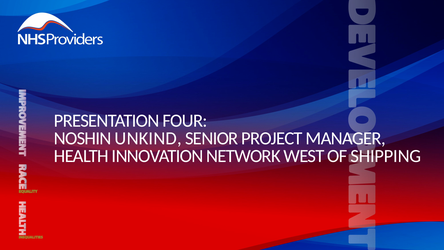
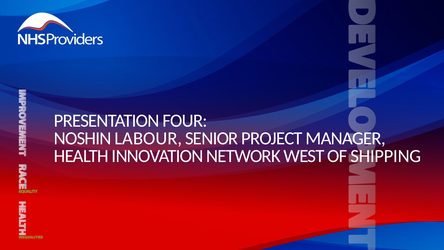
UNKIND: UNKIND -> LABOUR (148, 138)
